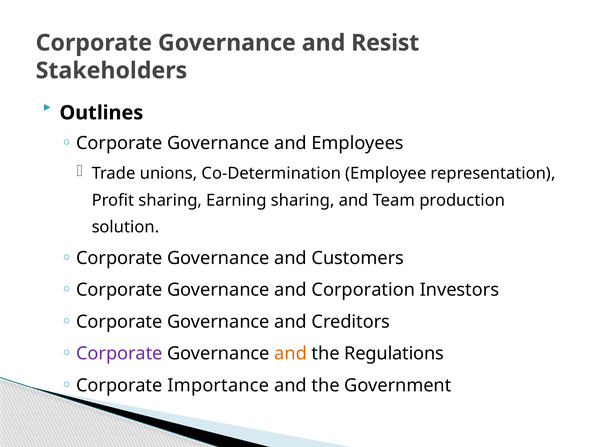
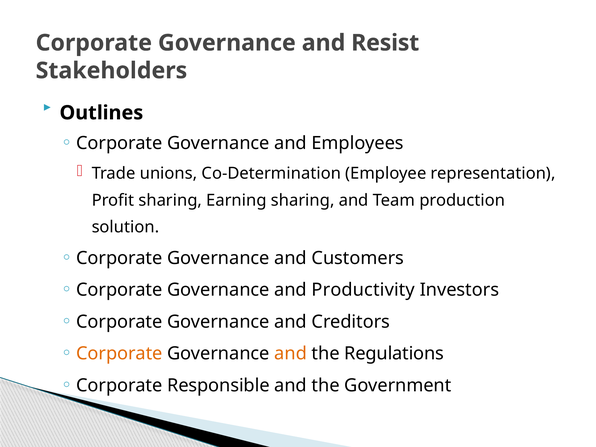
Corporation: Corporation -> Productivity (363, 290)
Corporate colour: purple -> orange (119, 354)
Importance: Importance -> Responsible (218, 386)
